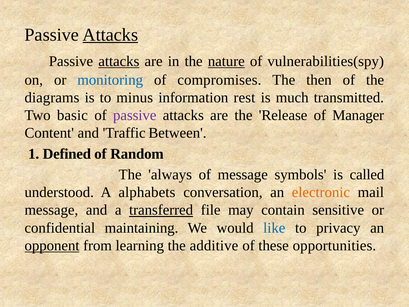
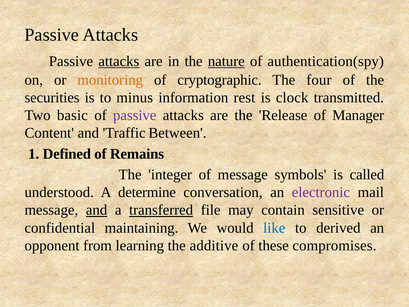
Attacks underline: present -> none (110, 35)
vulnerabilities(spy: vulnerabilities(spy -> authentication(spy (326, 61)
monitoring colour: blue -> orange (110, 80)
compromises: compromises -> cryptographic (220, 80)
then: then -> four (319, 80)
diagrams: diagrams -> securities (52, 97)
much: much -> clock (292, 97)
Random: Random -> Remains (137, 154)
always: always -> integer (170, 174)
alphabets: alphabets -> determine (147, 192)
electronic colour: orange -> purple (321, 192)
and underline: none -> present (97, 210)
privacy: privacy -> derived (338, 228)
opponent underline: present -> none (52, 245)
opportunities: opportunities -> compromises (334, 245)
